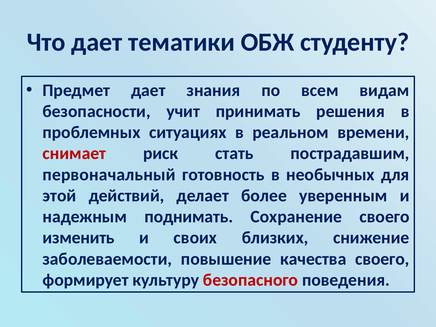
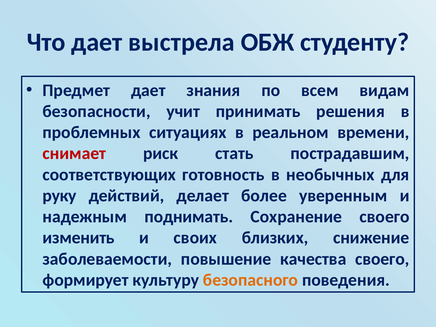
тематики: тематики -> выстрела (182, 42)
первоначальный: первоначальный -> соответствующих (109, 175)
этой: этой -> руку (60, 196)
безопасного colour: red -> orange (251, 280)
